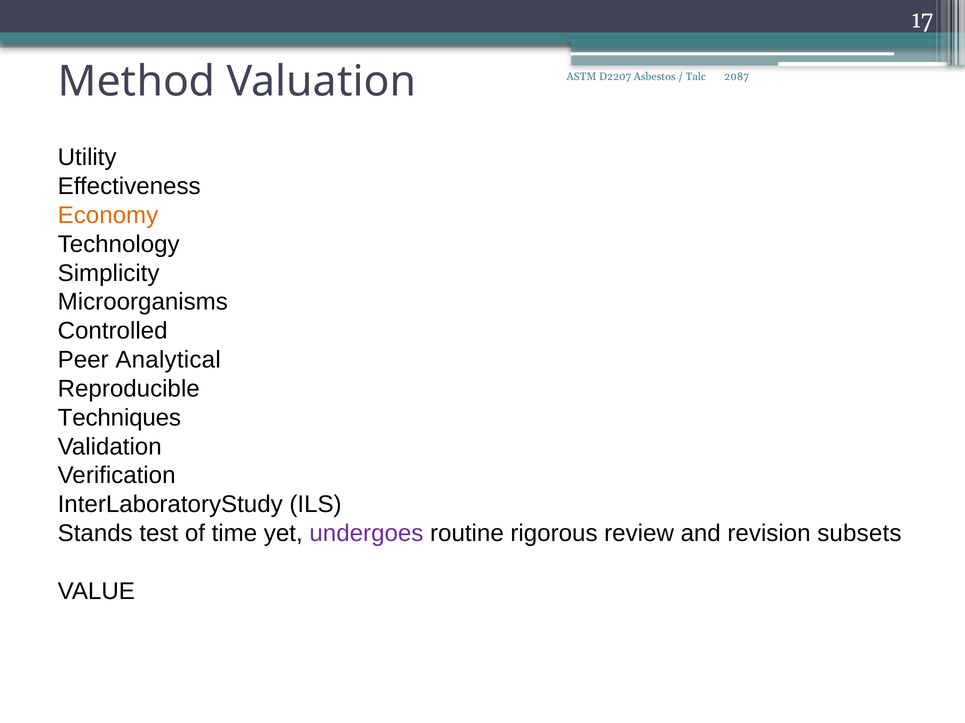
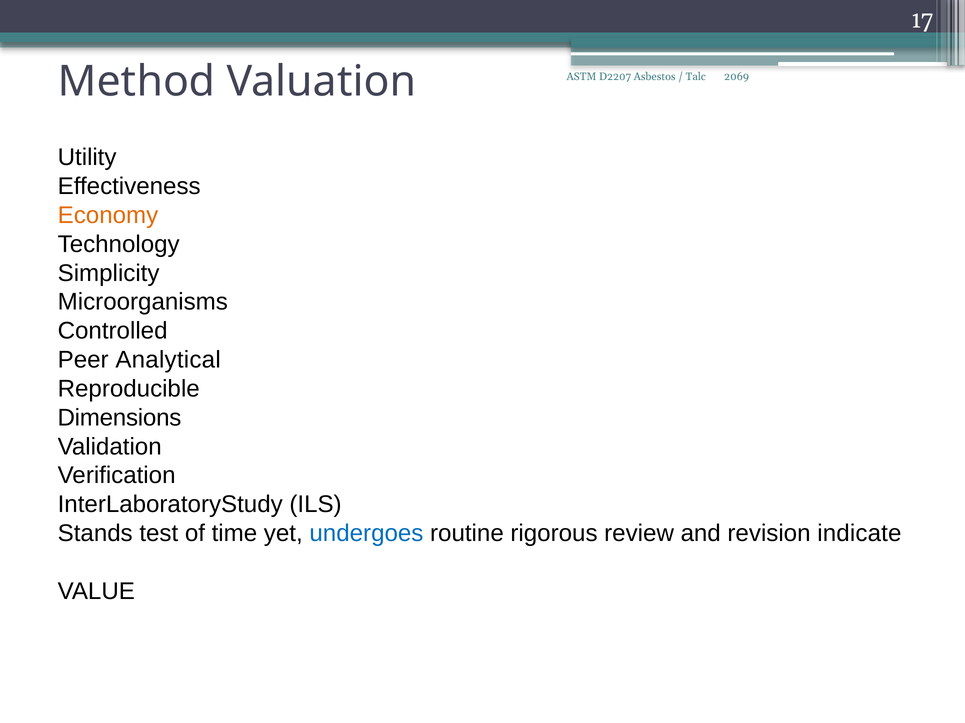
2087: 2087 -> 2069 (737, 77)
Techniques: Techniques -> Dimensions (119, 418)
undergoes colour: purple -> blue (366, 534)
subsets: subsets -> indicate (859, 534)
